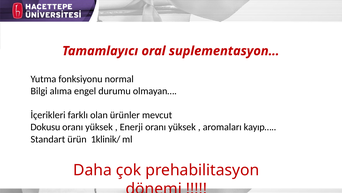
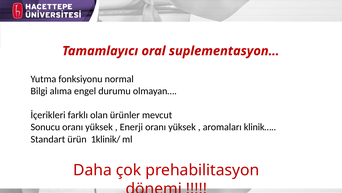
Dokusu: Dokusu -> Sonucu (45, 127)
kayıp…: kayıp… -> klinik… (260, 127)
